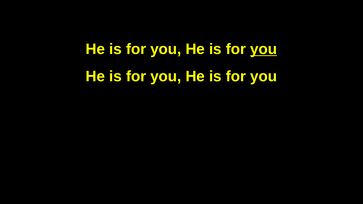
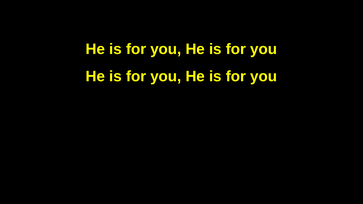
you underline: present -> none (264, 49)
